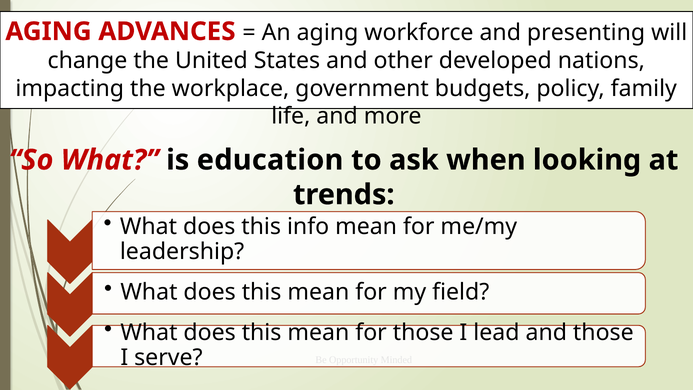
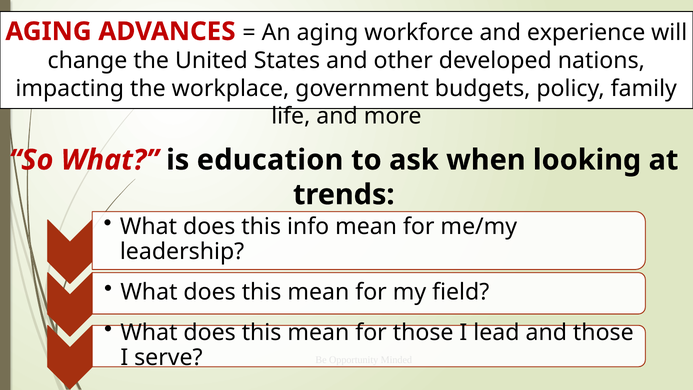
presenting: presenting -> experience (586, 32)
